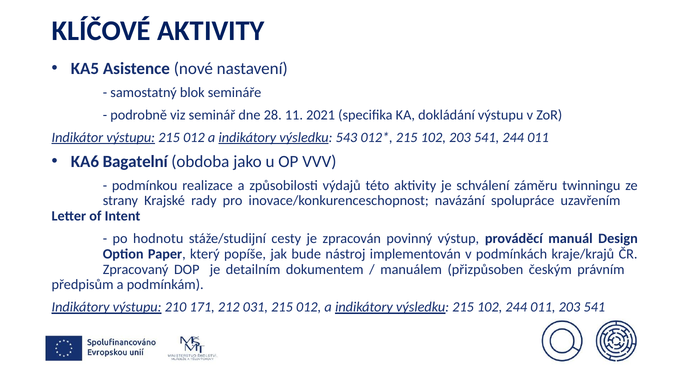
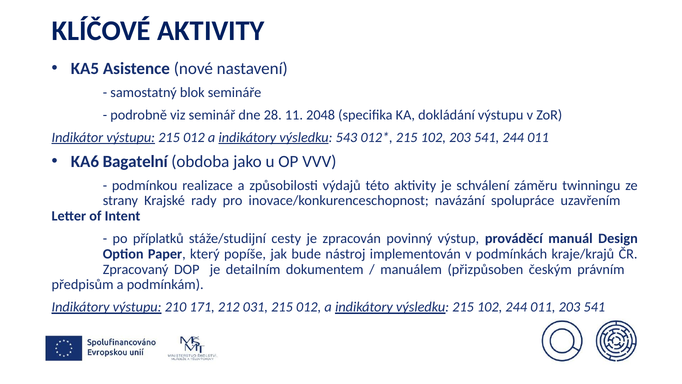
2021: 2021 -> 2048 (321, 115)
hodnotu: hodnotu -> příplatků (158, 238)
